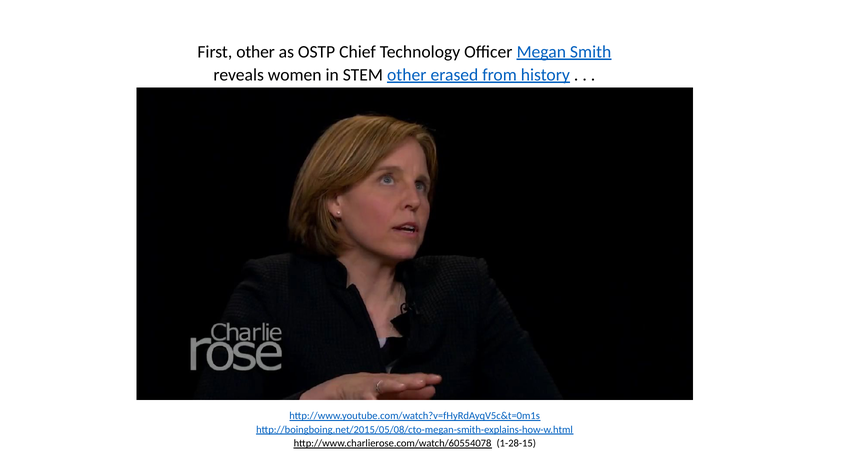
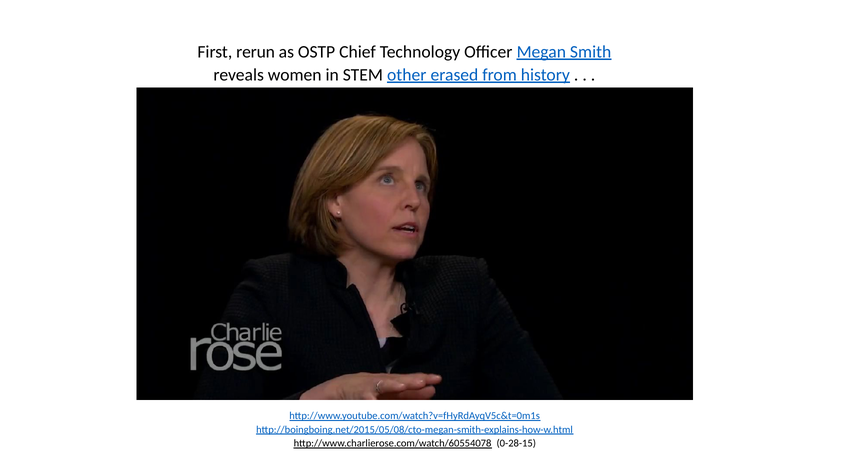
First other: other -> rerun (256, 52)
1-28-15: 1-28-15 -> 0-28-15 (516, 443)
